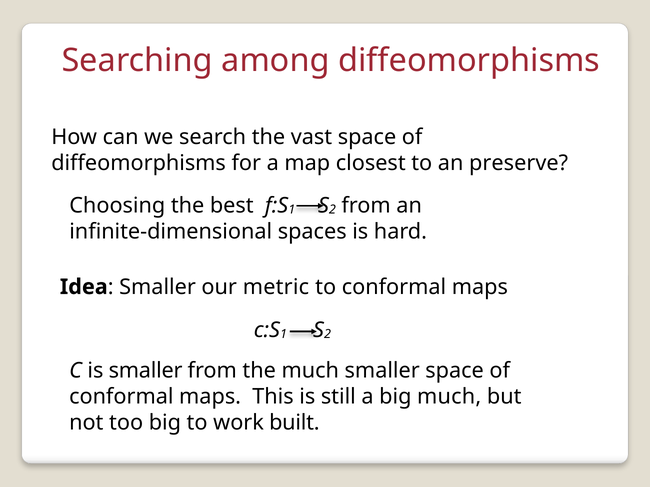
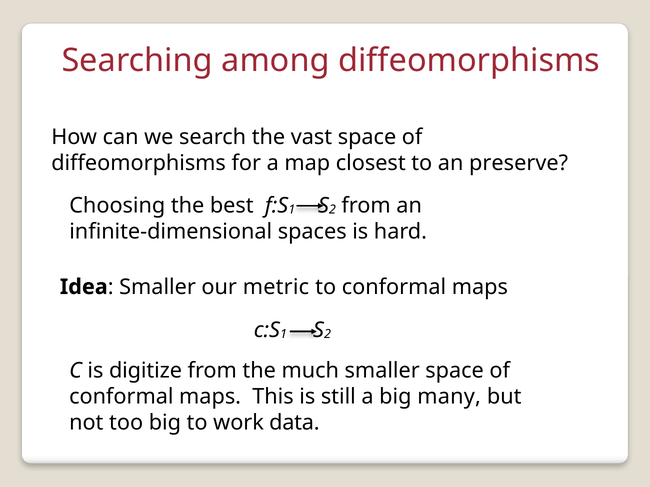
is smaller: smaller -> digitize (146, 371)
big much: much -> many (449, 397)
built: built -> data (294, 423)
